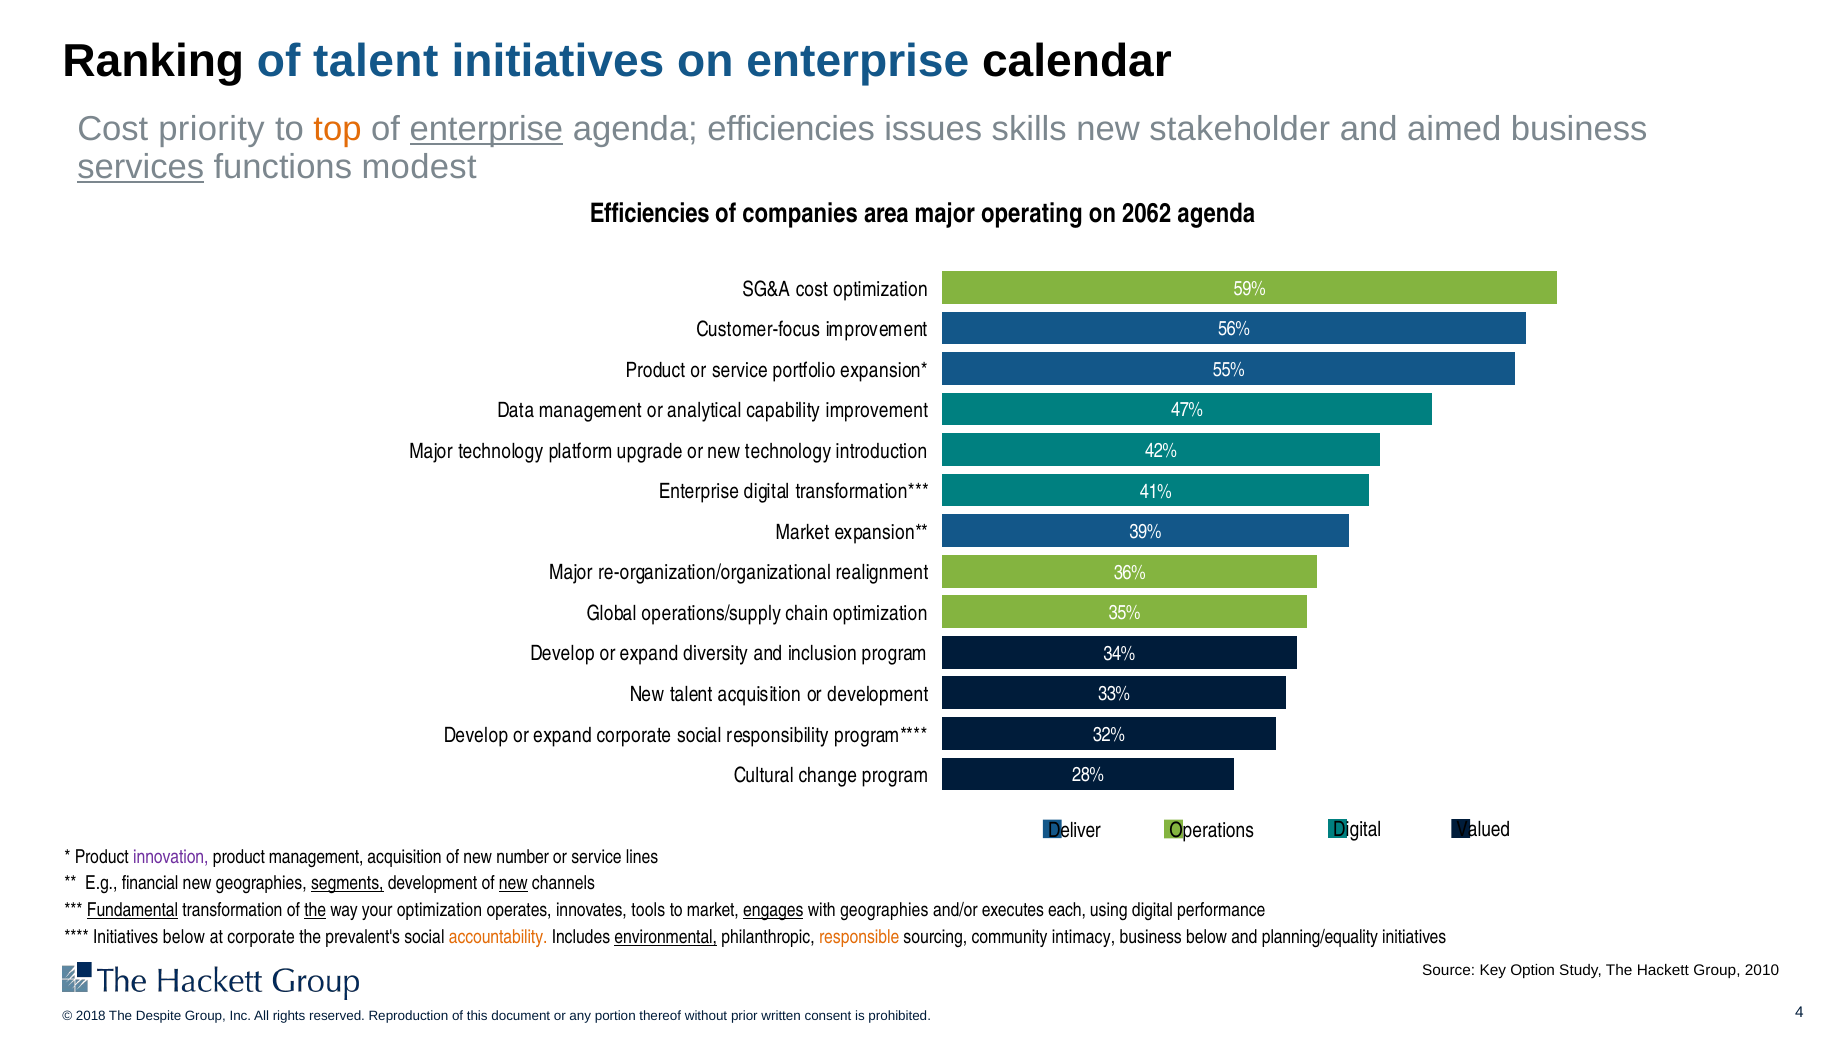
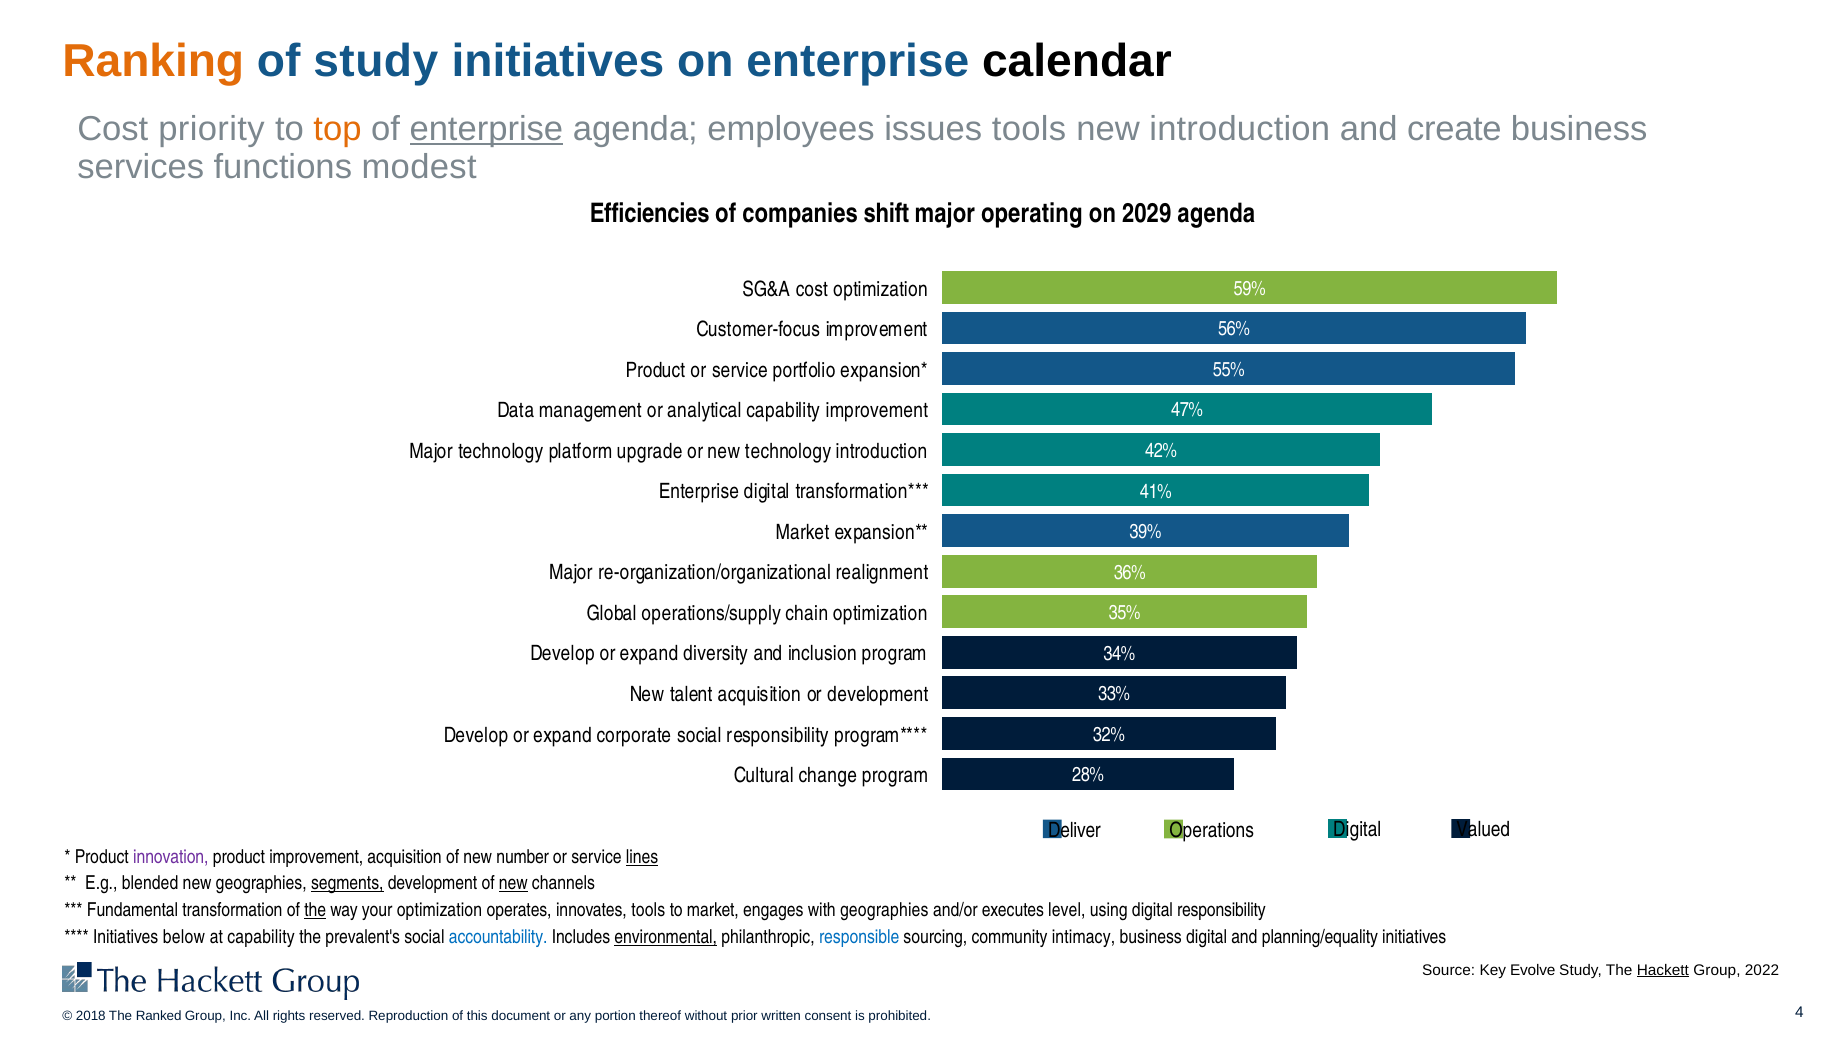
Ranking colour: black -> orange (153, 61)
of talent: talent -> study (376, 61)
agenda efficiencies: efficiencies -> employees (791, 129)
issues skills: skills -> tools (1029, 129)
new stakeholder: stakeholder -> introduction (1240, 129)
aimed: aimed -> create (1454, 129)
services underline: present -> none (141, 168)
area: area -> shift (886, 214)
2062: 2062 -> 2029 (1147, 214)
product management: management -> improvement (316, 858)
lines underline: none -> present (642, 858)
financial: financial -> blended (150, 884)
Fundamental underline: present -> none (132, 911)
engages underline: present -> none (773, 911)
each: each -> level (1067, 911)
digital performance: performance -> responsibility (1221, 911)
at corporate: corporate -> capability (261, 938)
accountability colour: orange -> blue (498, 938)
responsible colour: orange -> blue (859, 938)
business below: below -> digital (1207, 938)
Option: Option -> Evolve (1533, 970)
Hackett underline: none -> present (1663, 970)
2010: 2010 -> 2022 (1762, 970)
Despite: Despite -> Ranked (159, 1016)
